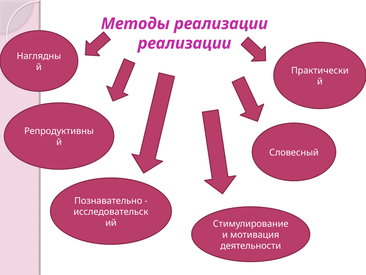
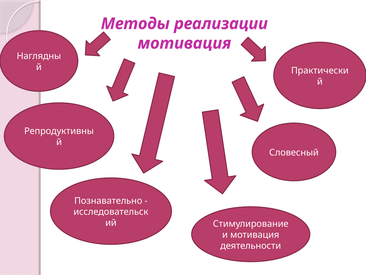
реализации: реализации -> мотивация (184, 43)
